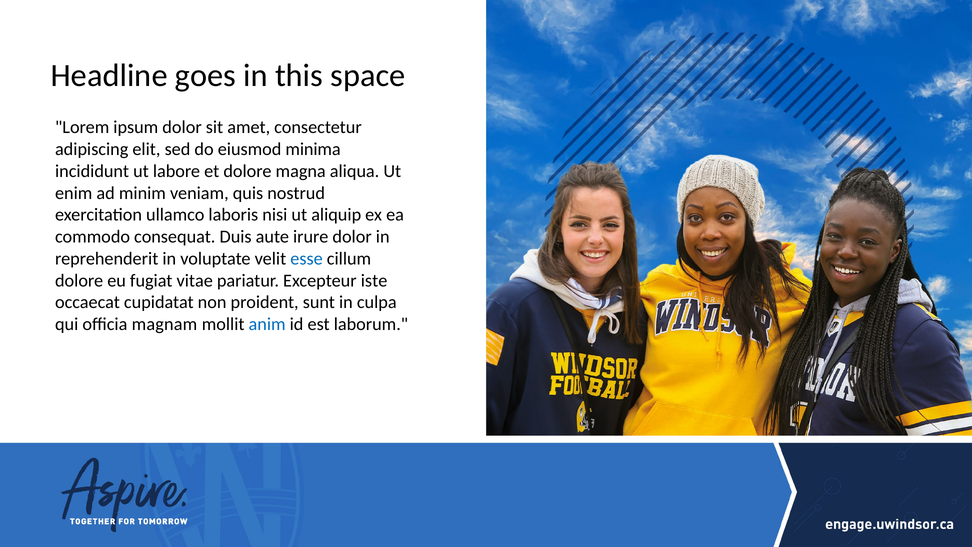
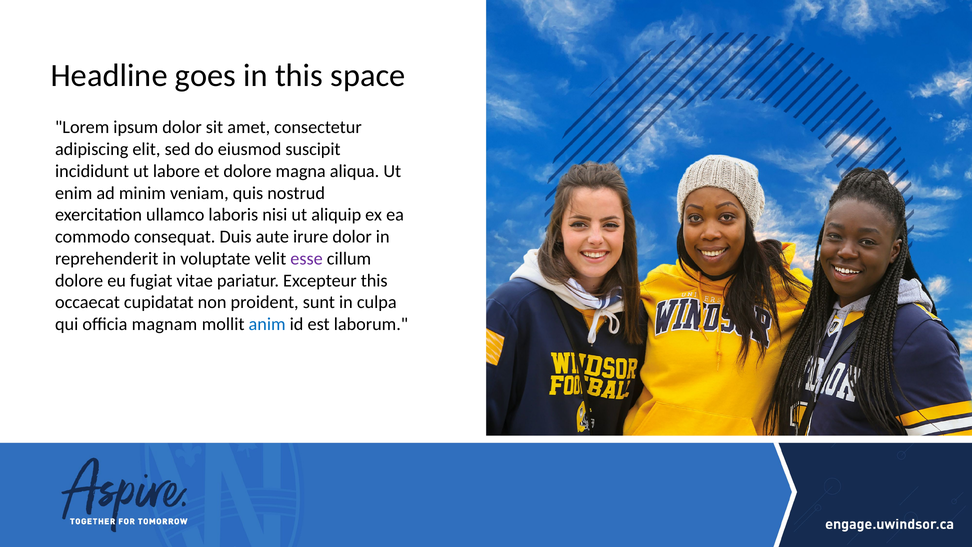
minima: minima -> suscipit (313, 149)
esse colour: blue -> purple (307, 259)
Excepteur iste: iste -> this (374, 280)
